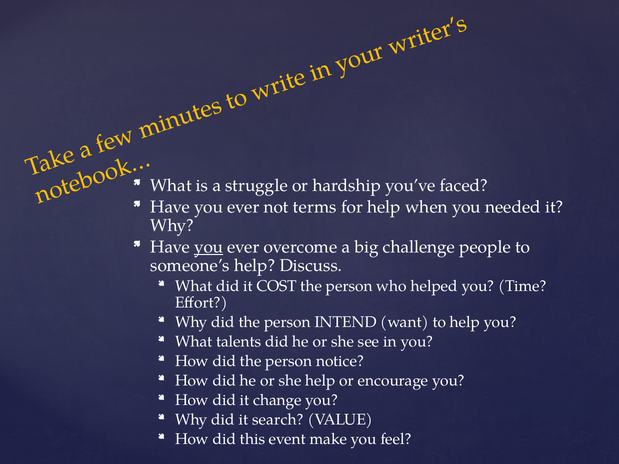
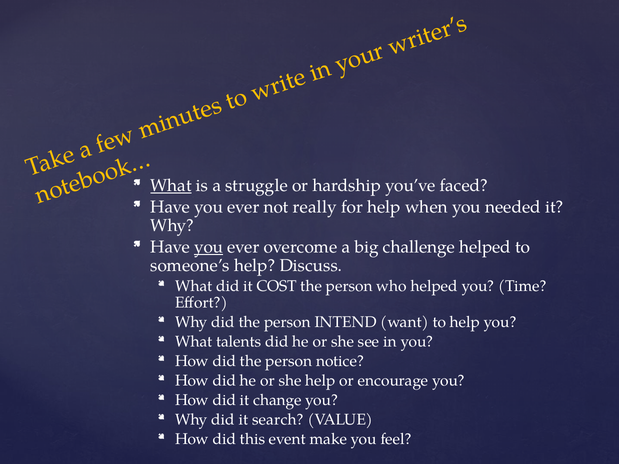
What underline: none -> present (171, 186)
terms: terms -> really (315, 207)
challenge people: people -> helped (485, 247)
